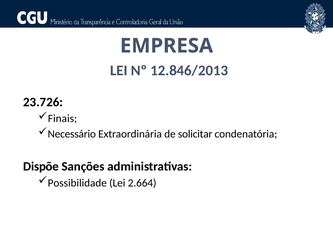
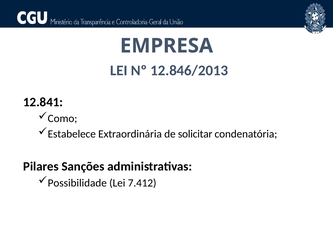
23.726: 23.726 -> 12.841 (43, 102)
Finais: Finais -> Como (63, 119)
Necessário: Necessário -> Estabelece (72, 134)
Dispõe: Dispõe -> Pilares (41, 167)
2.664: 2.664 -> 7.412 (142, 183)
